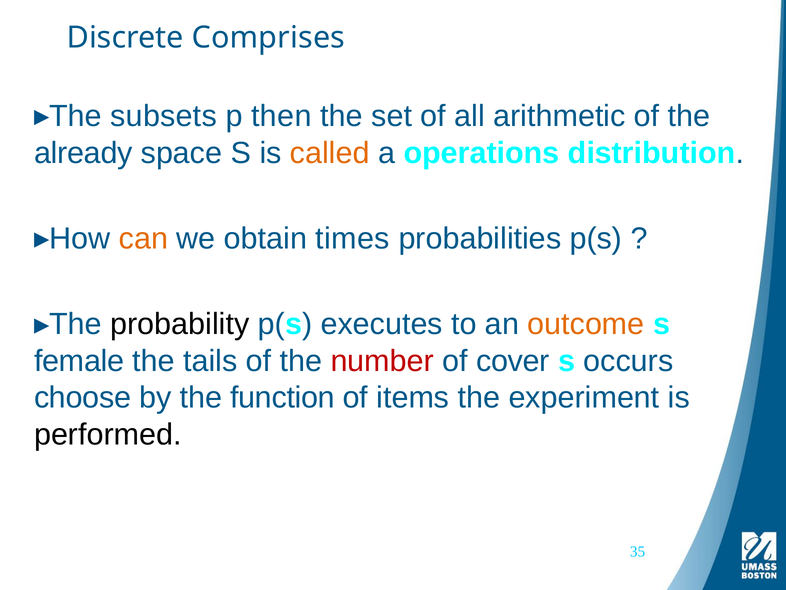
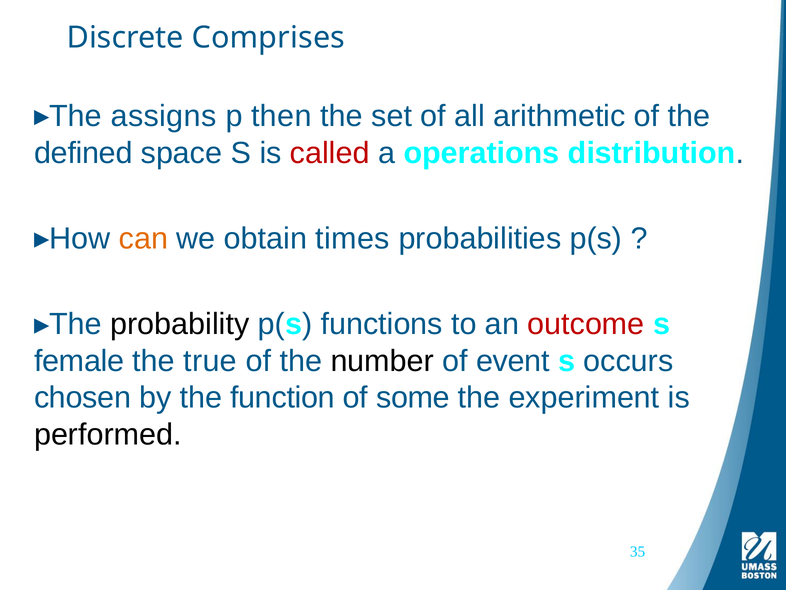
subsets: subsets -> assigns (164, 116)
already: already -> defined (83, 153)
called colour: orange -> red (330, 153)
executes: executes -> functions (382, 324)
outcome colour: orange -> red (586, 324)
tails: tails -> true (210, 361)
number colour: red -> black (382, 361)
cover: cover -> event (513, 361)
choose: choose -> chosen (83, 398)
items: items -> some (413, 398)
